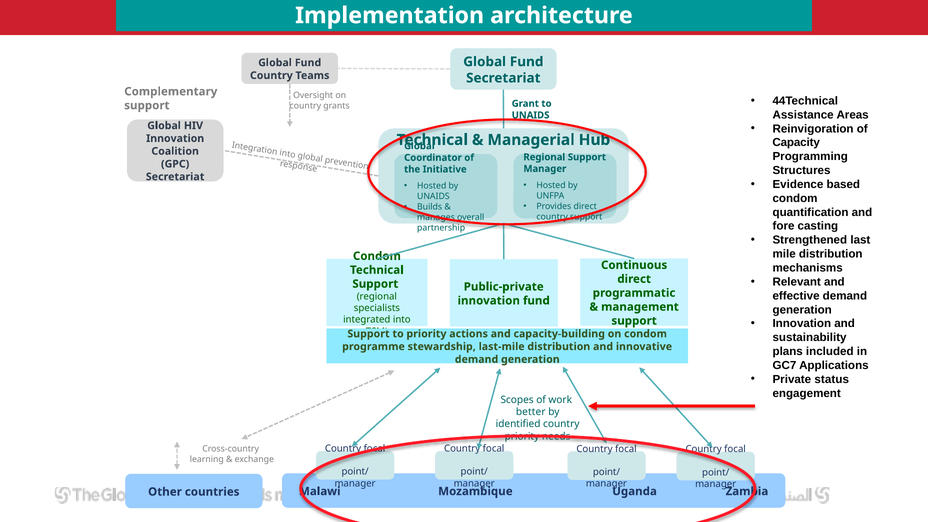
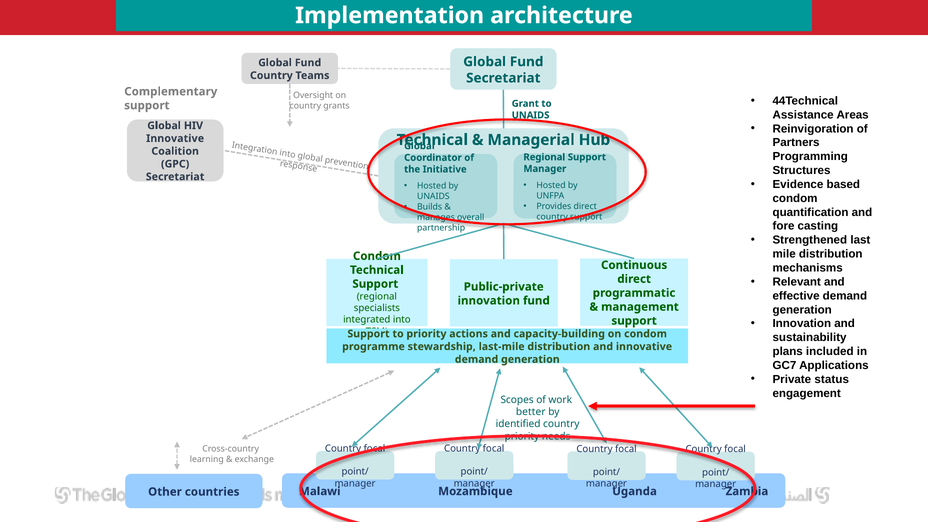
Innovation: Innovation -> Innovative (175, 138)
Capacity: Capacity -> Partners (796, 143)
